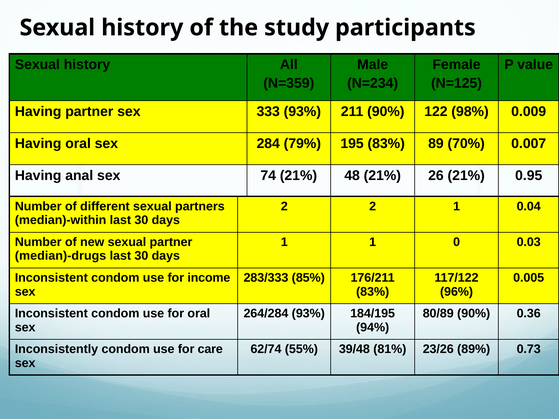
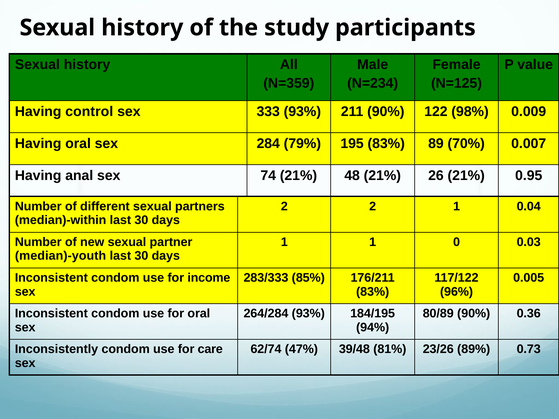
Having partner: partner -> control (89, 112)
median)-drugs: median)-drugs -> median)-youth (61, 256)
55%: 55% -> 47% (301, 349)
